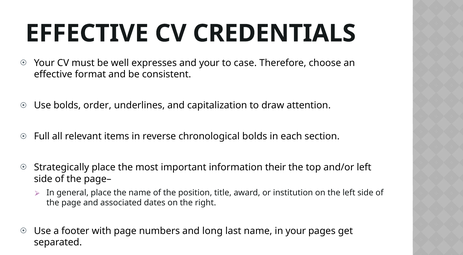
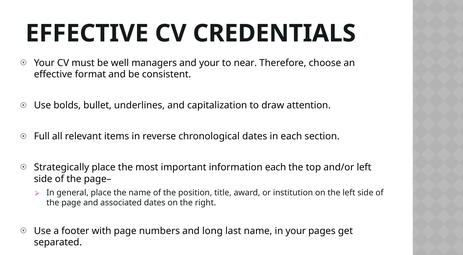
expresses: expresses -> managers (154, 63)
case: case -> near (245, 63)
order: order -> bullet (97, 105)
chronological bolds: bolds -> dates (255, 136)
information their: their -> each (276, 167)
